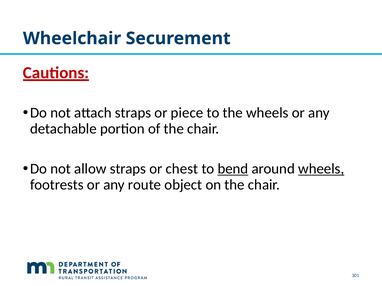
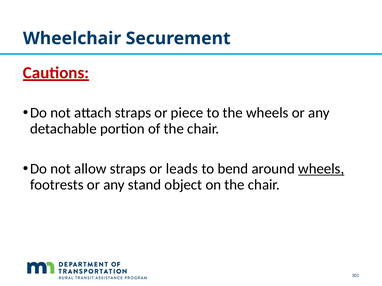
chest: chest -> leads (182, 169)
bend underline: present -> none (233, 169)
route: route -> stand (145, 185)
